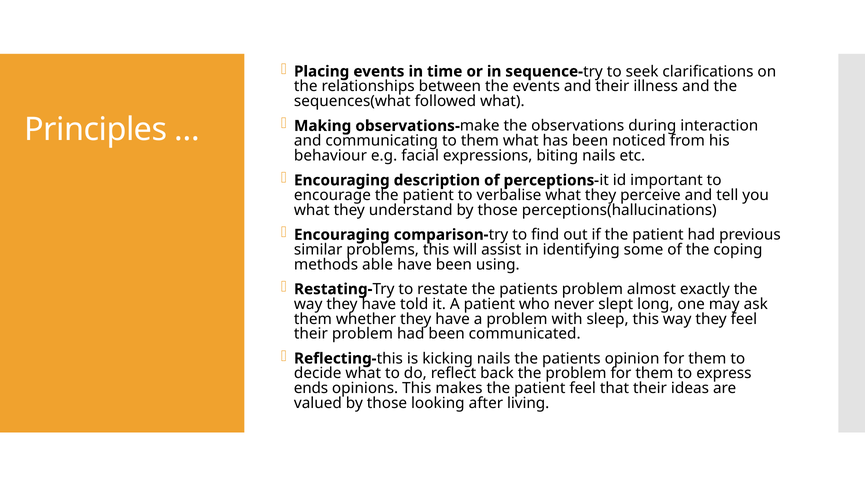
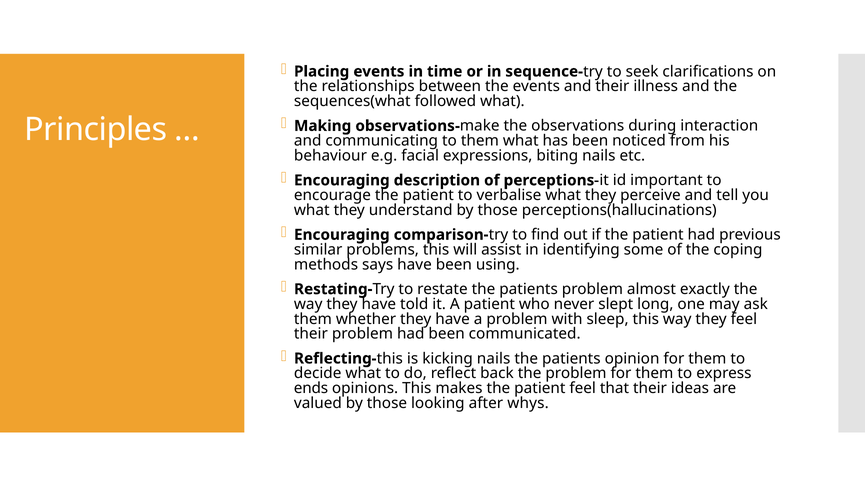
able: able -> says (378, 264)
living: living -> whys (528, 403)
